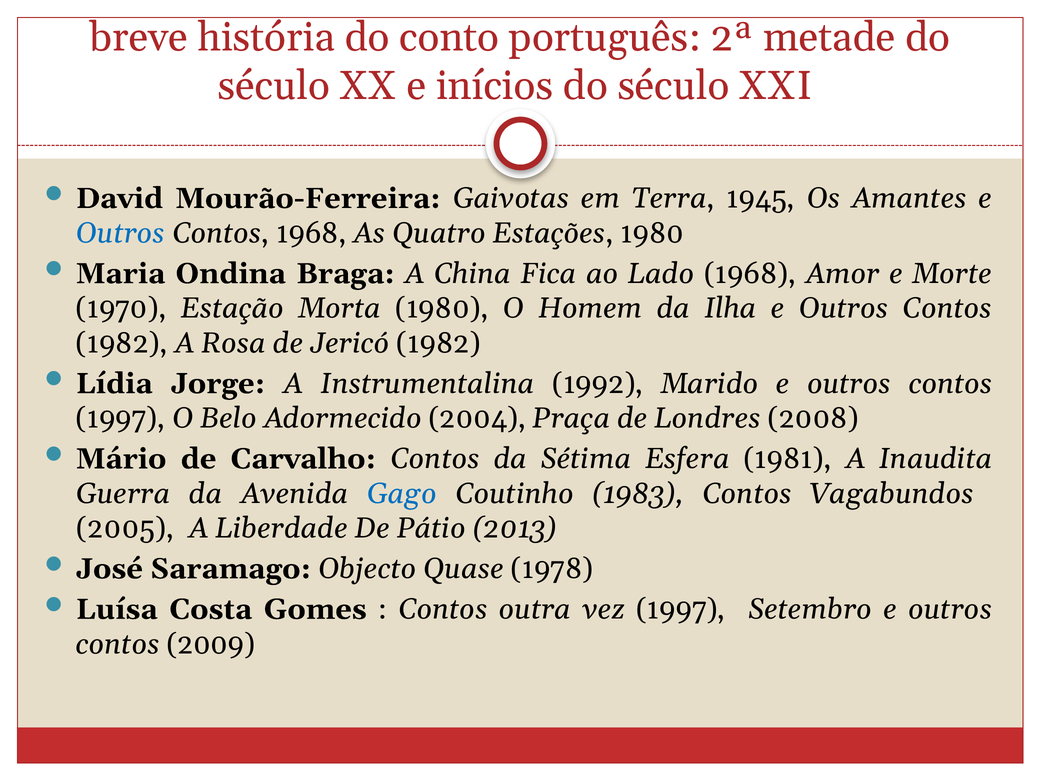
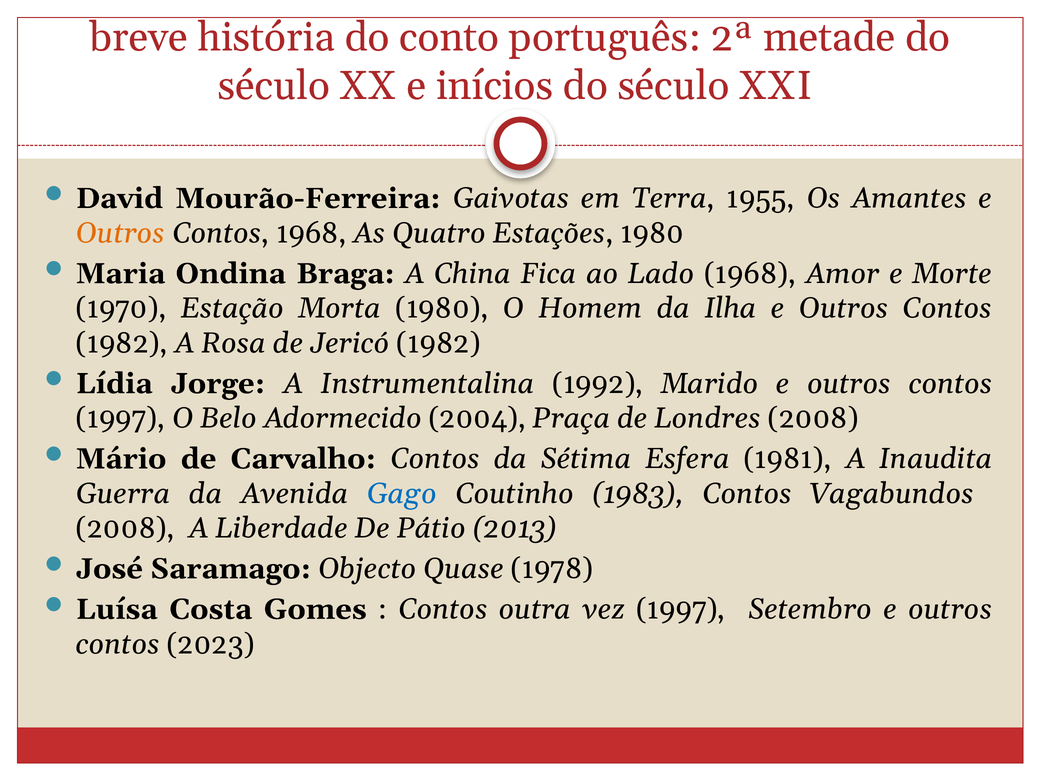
1945: 1945 -> 1955 (760, 198)
Outros colour: blue -> orange (120, 233)
2005: 2005 -> 2008 (125, 528)
2009: 2009 -> 2023 (211, 644)
